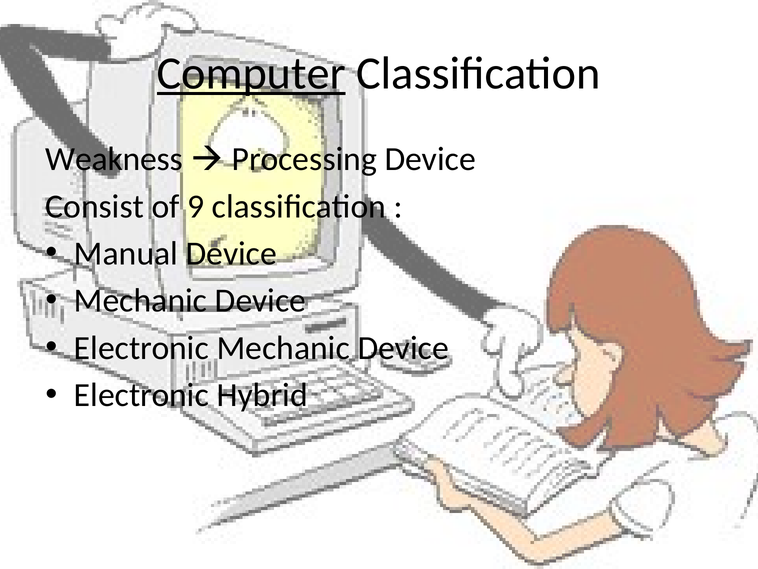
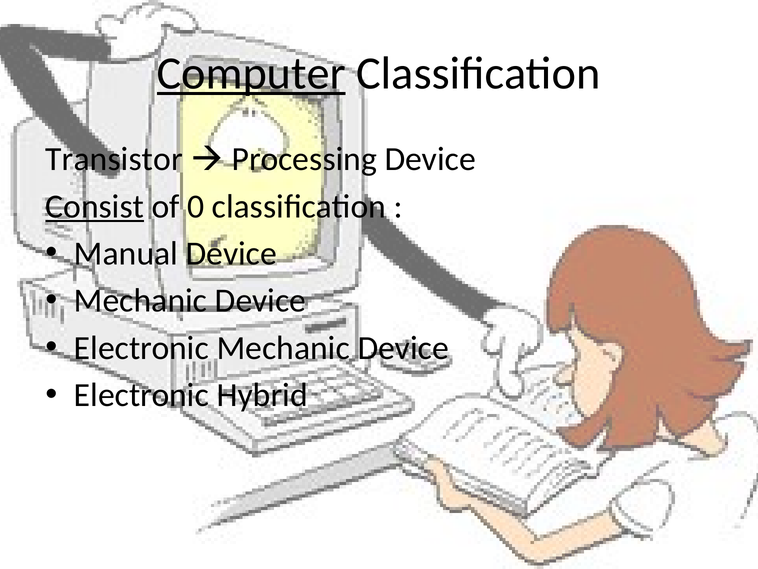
Weakness: Weakness -> Transistor (114, 159)
Consist underline: none -> present (95, 206)
9: 9 -> 0 (196, 206)
